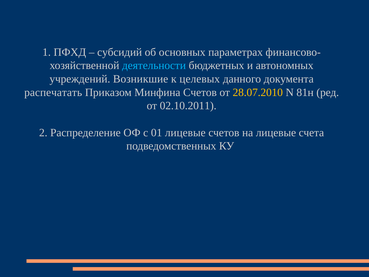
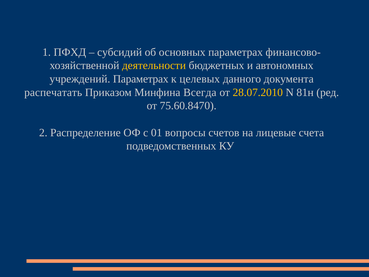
деятельности colour: light blue -> yellow (154, 65)
учреждений Возникшие: Возникшие -> Параметрах (141, 79)
Минфина Счетов: Счетов -> Всегда (200, 92)
02.10.2011: 02.10.2011 -> 75.60.8470 (188, 106)
01 лицевые: лицевые -> вопросы (185, 132)
